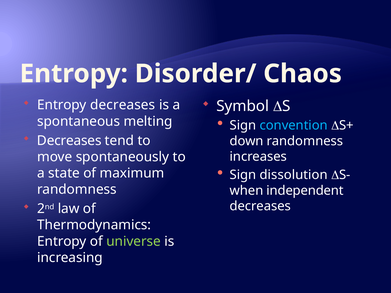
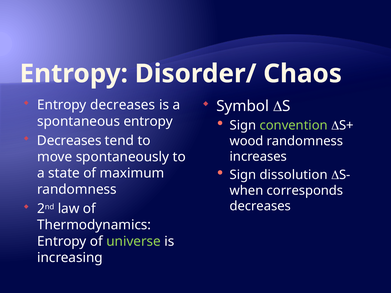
spontaneous melting: melting -> entropy (148, 121)
convention colour: light blue -> light green (294, 126)
down: down -> wood (247, 141)
independent: independent -> corresponds (305, 191)
